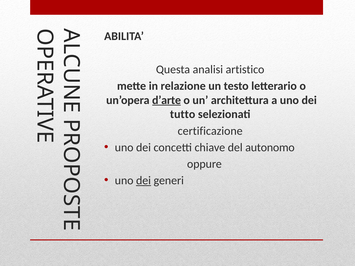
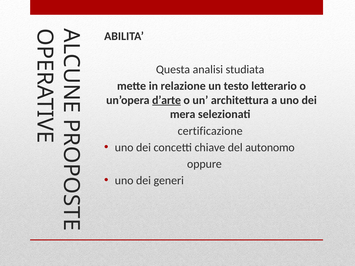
artistico: artistico -> studiata (245, 69)
tutto: tutto -> mera (183, 114)
dei underline: present -> none (143, 181)
